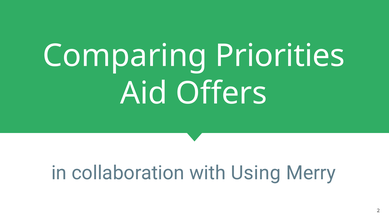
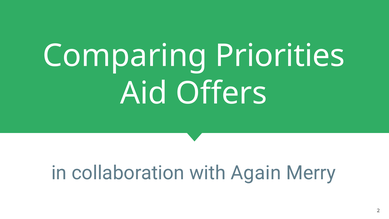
Using: Using -> Again (256, 173)
